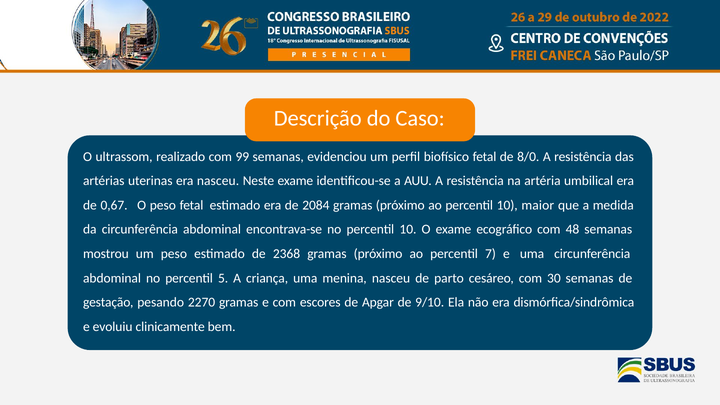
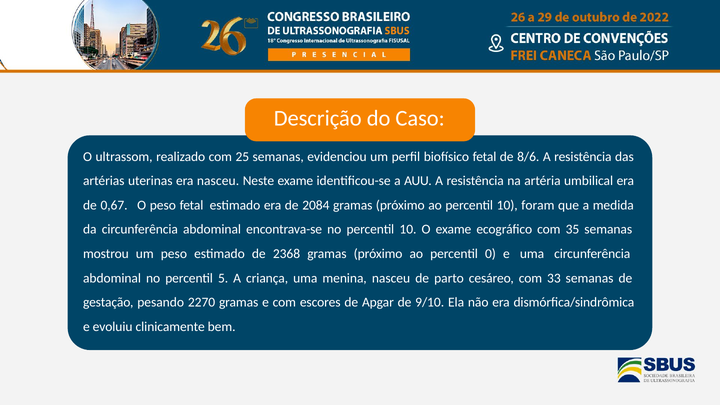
99: 99 -> 25 (242, 157)
8/0: 8/0 -> 8/6 (528, 157)
maior: maior -> foram (538, 205)
48: 48 -> 35 (572, 229)
7: 7 -> 0 (490, 254)
30: 30 -> 33 (554, 278)
